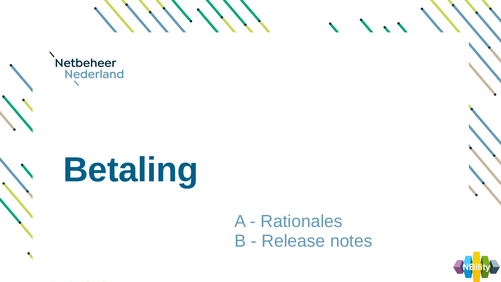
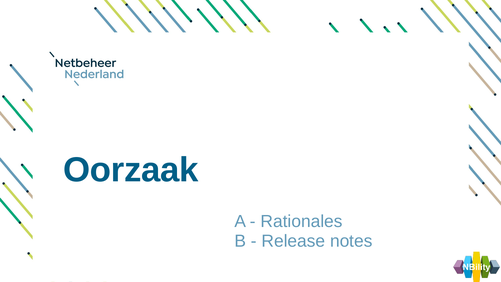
Betaling: Betaling -> Oorzaak (131, 170)
